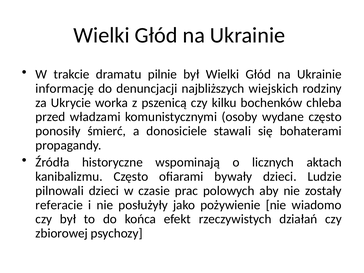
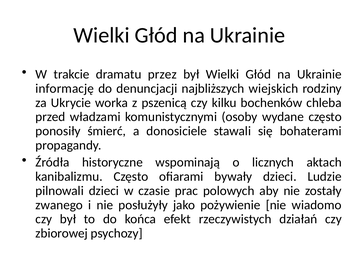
pilnie: pilnie -> przez (162, 74)
referacie: referacie -> zwanego (59, 205)
